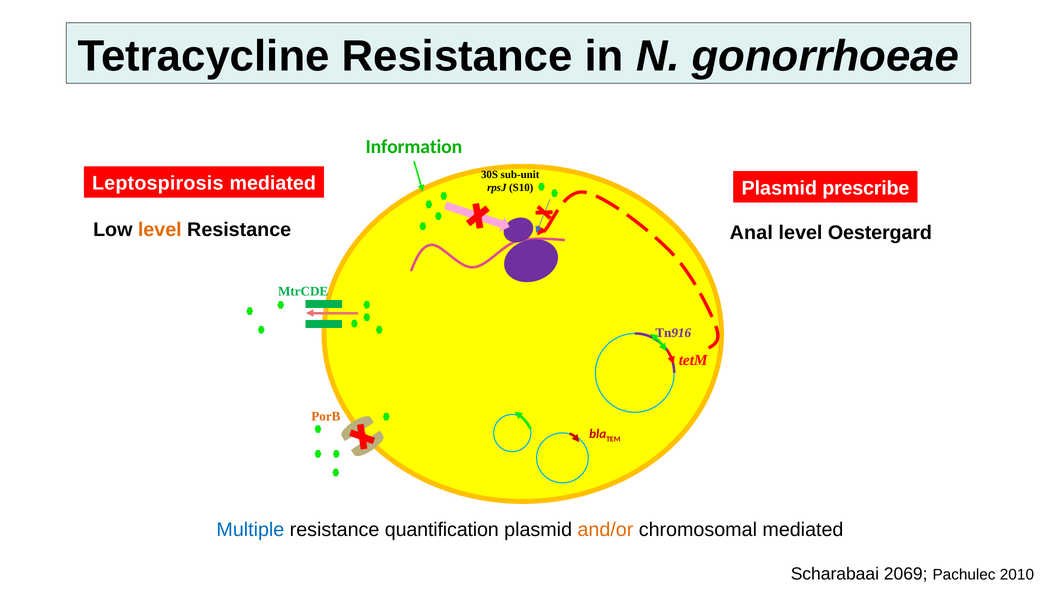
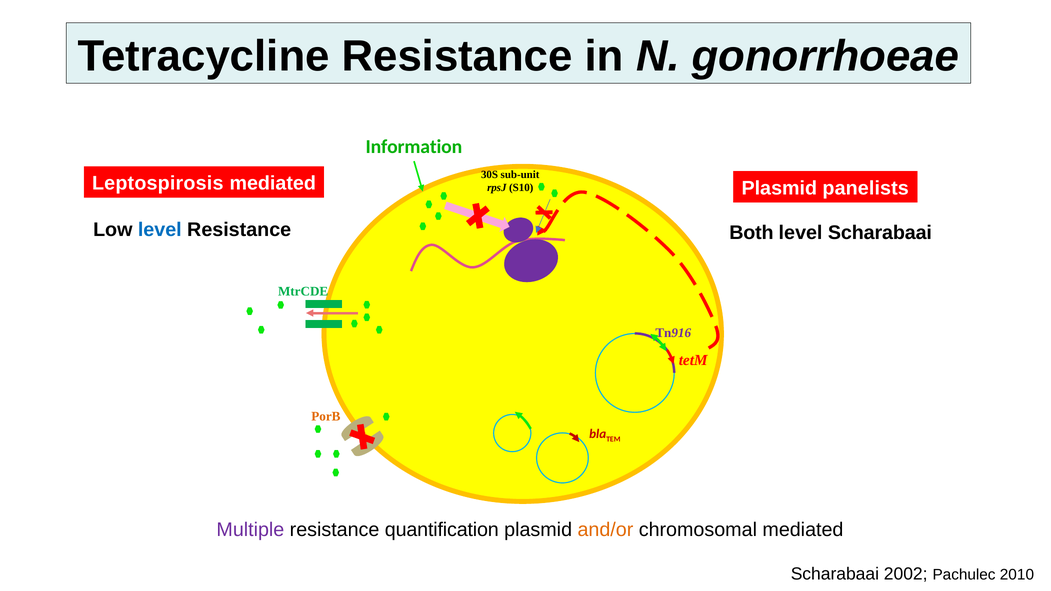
prescribe: prescribe -> panelists (866, 188)
level colour: orange -> blue (160, 230)
Anal: Anal -> Both (751, 233)
level Oestergard: Oestergard -> Scharabaai (880, 233)
Multiple colour: blue -> purple (250, 530)
2069: 2069 -> 2002 (906, 574)
